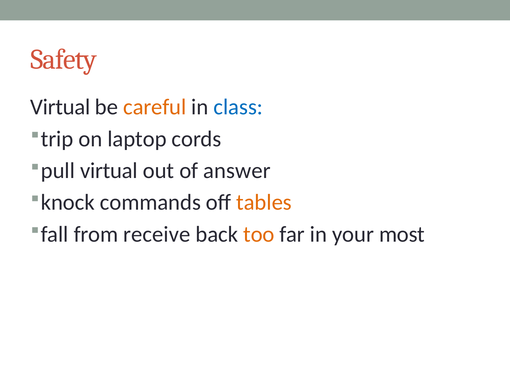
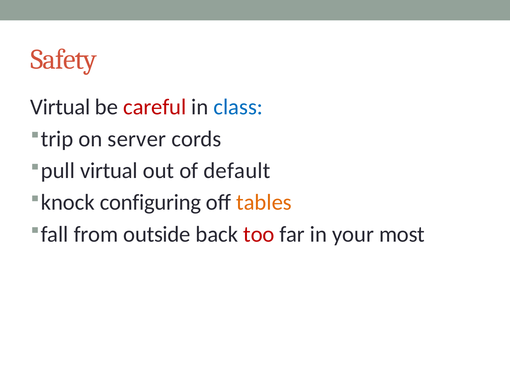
careful colour: orange -> red (155, 107)
laptop: laptop -> server (137, 139)
answer: answer -> default (237, 170)
commands: commands -> configuring (151, 202)
receive: receive -> outside (157, 234)
too colour: orange -> red (259, 234)
